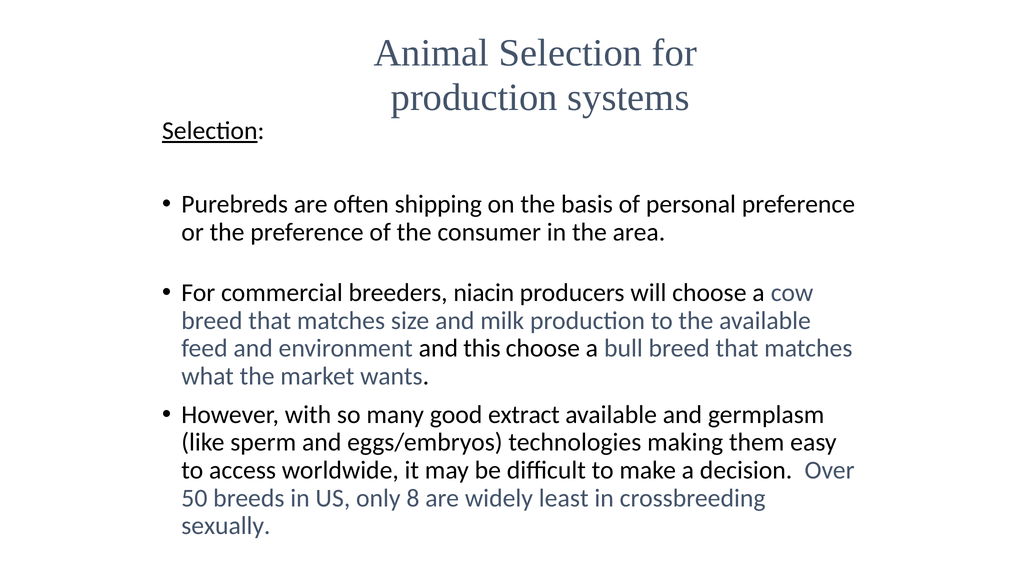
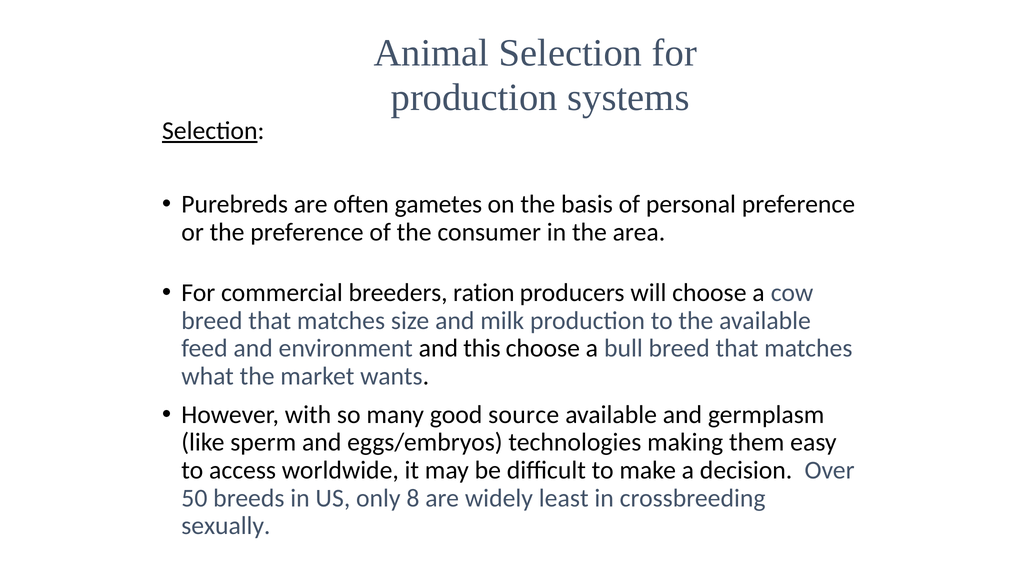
shipping: shipping -> gametes (438, 204)
niacin: niacin -> ration (484, 293)
extract: extract -> source (524, 415)
